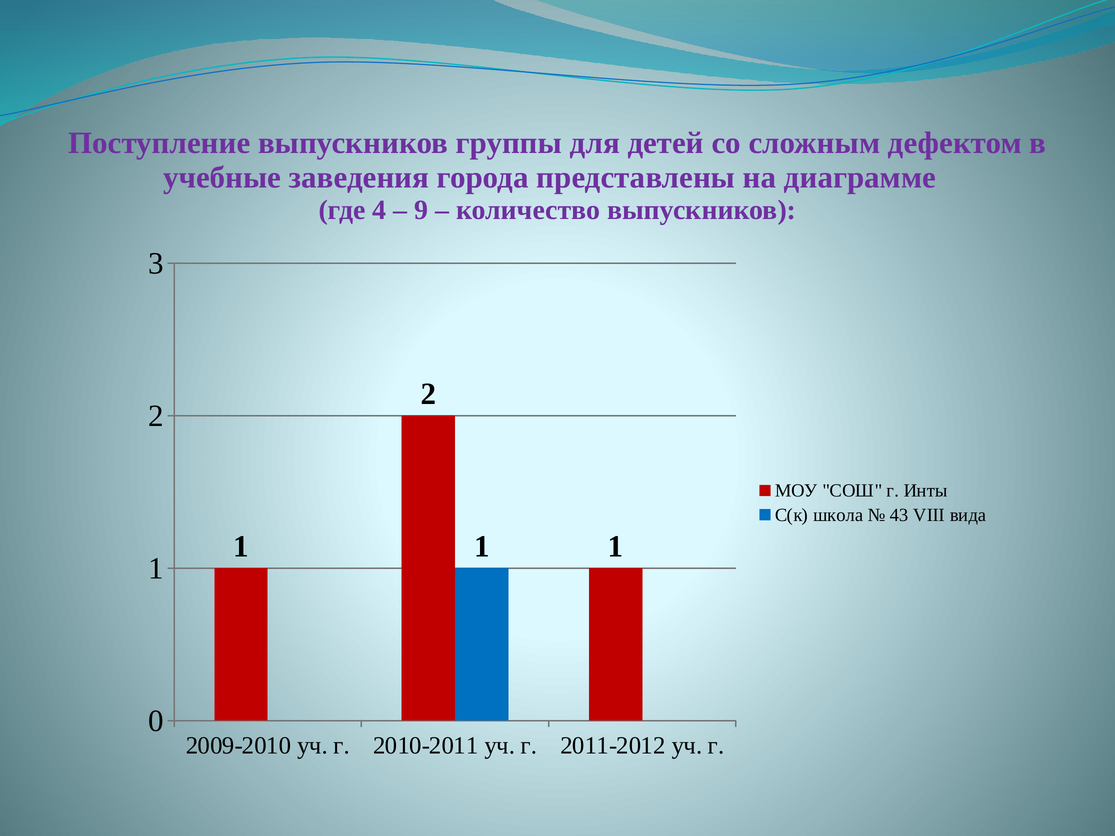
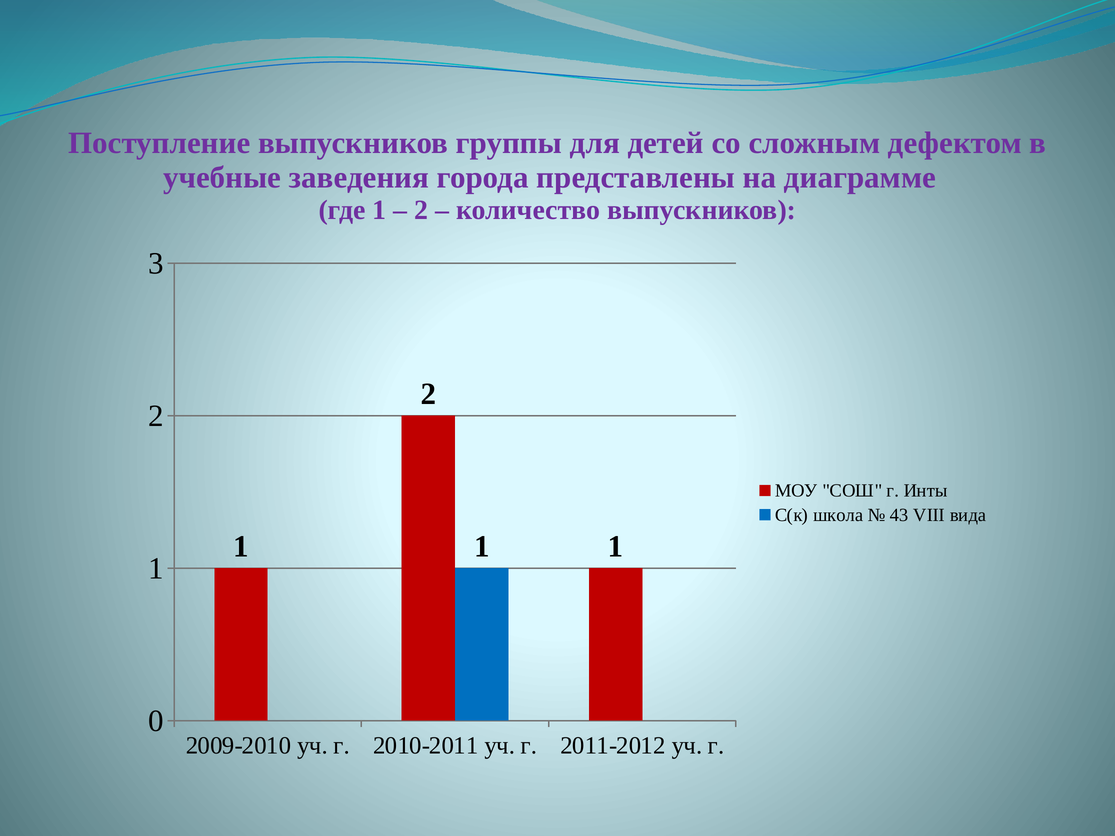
где 4: 4 -> 1 (379, 210)
9: 9 -> 2 (421, 210)
